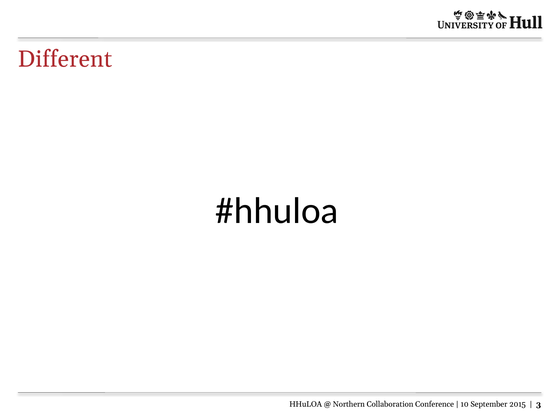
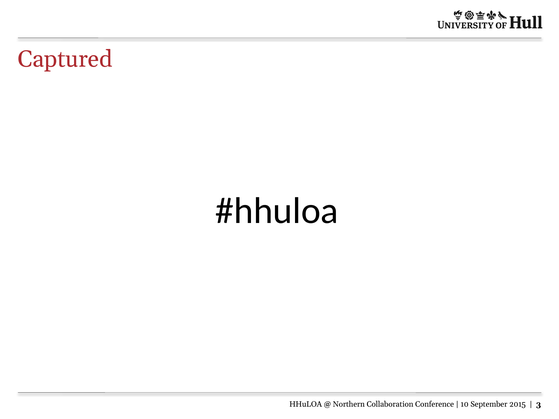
Different: Different -> Captured (65, 59)
